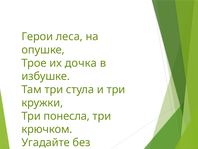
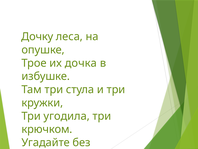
Герои: Герои -> Дочку (37, 37)
понесла: понесла -> угодила (67, 116)
